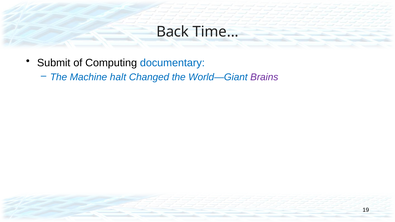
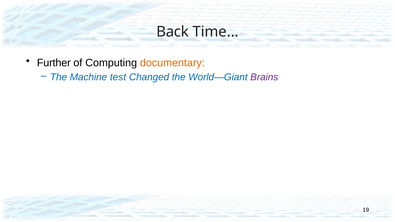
Submit: Submit -> Further (54, 63)
documentary colour: blue -> orange (172, 63)
halt: halt -> test (118, 77)
